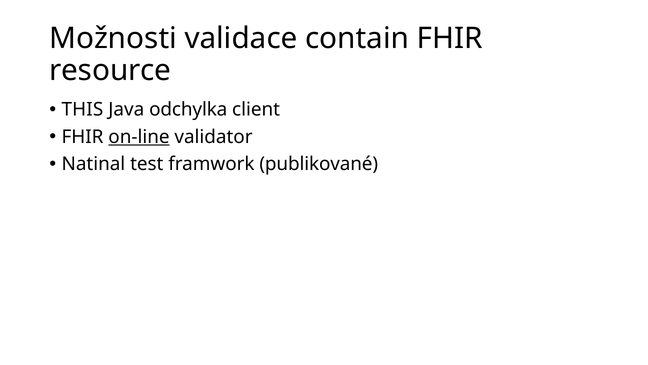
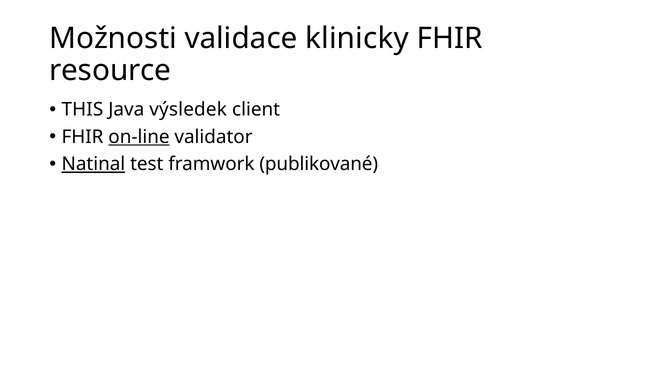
contain: contain -> klinicky (357, 38)
odchylka: odchylka -> výsledek (188, 110)
Natinal underline: none -> present (93, 164)
